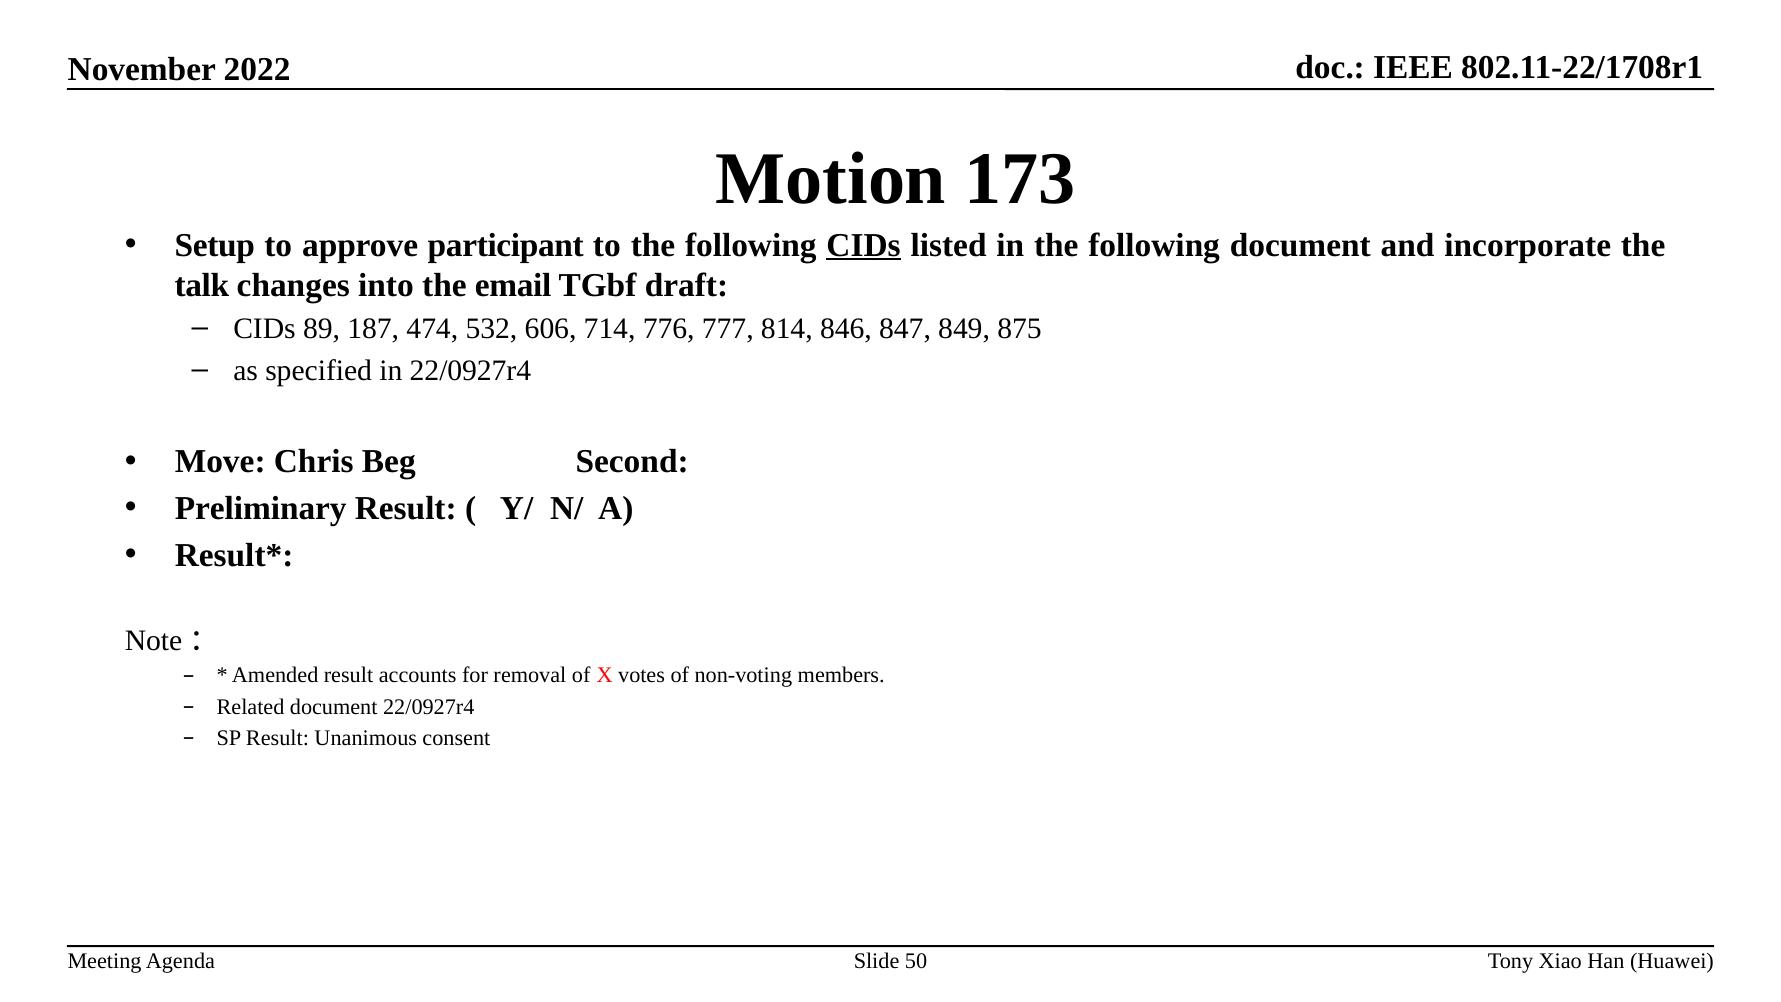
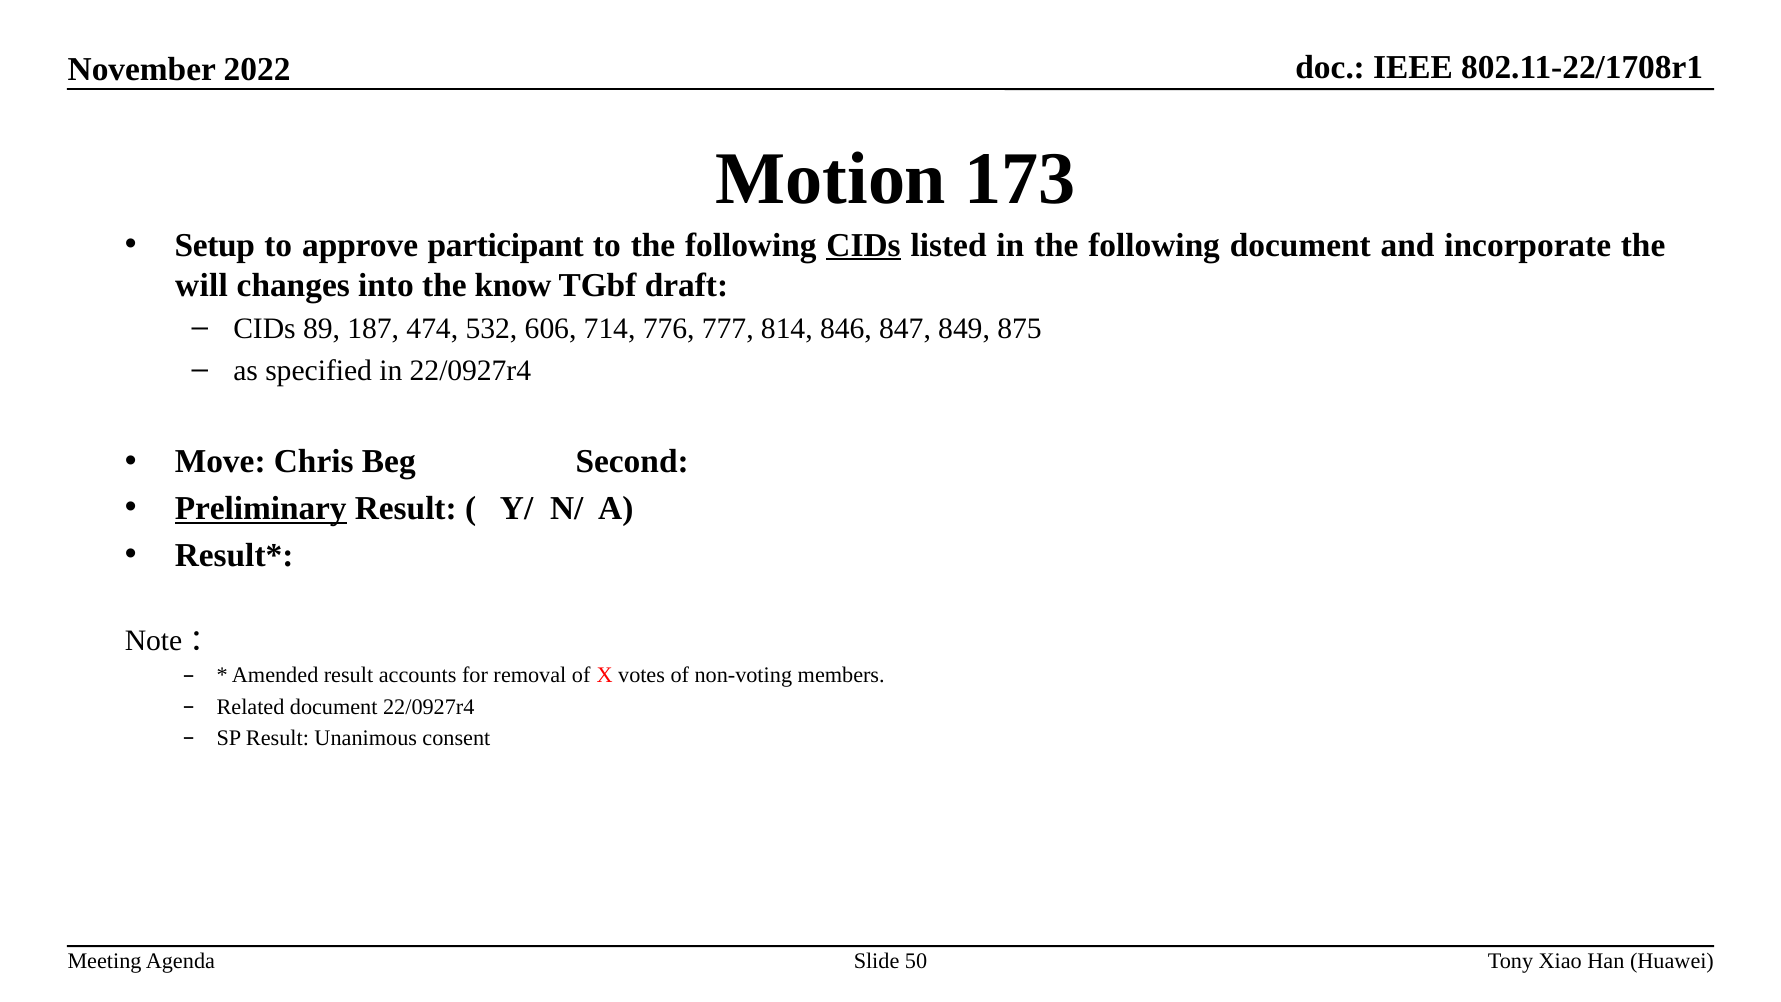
talk: talk -> will (202, 285)
email: email -> know (513, 285)
Preliminary underline: none -> present (261, 508)
